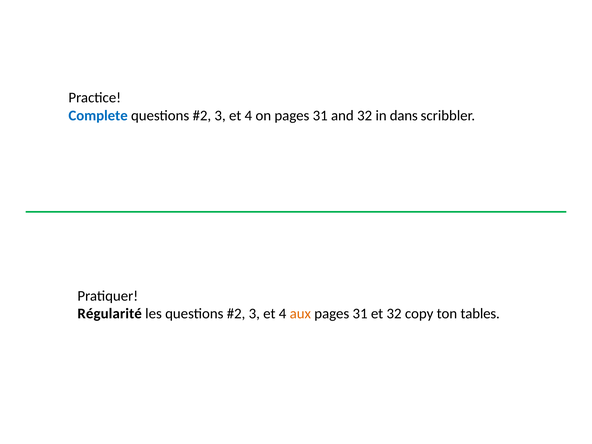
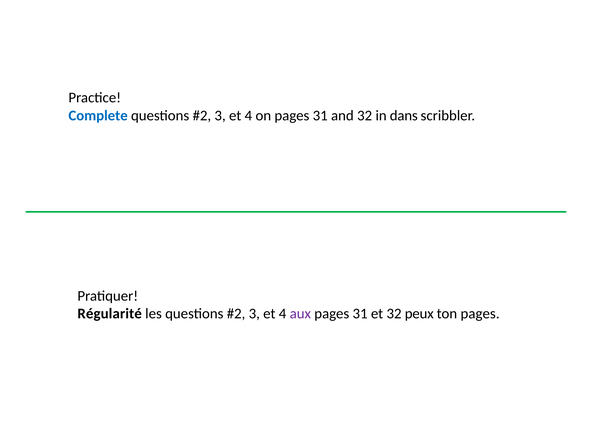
aux colour: orange -> purple (300, 314)
copy: copy -> peux (419, 314)
ton tables: tables -> pages (480, 314)
